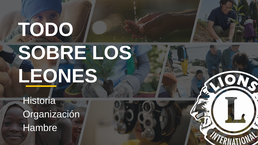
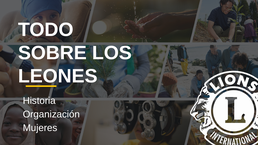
Hambre: Hambre -> Mujeres (40, 128)
